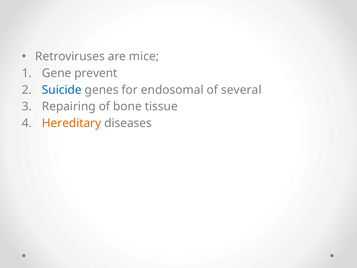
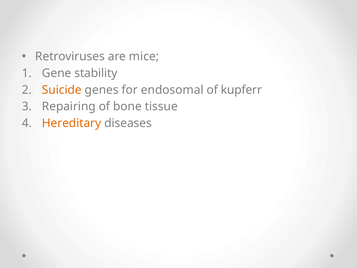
prevent: prevent -> stability (96, 73)
Suicide colour: blue -> orange (62, 90)
several: several -> kupferr (241, 90)
